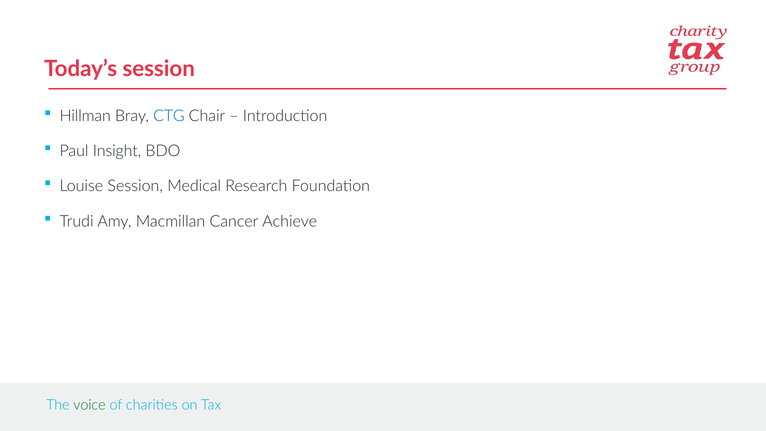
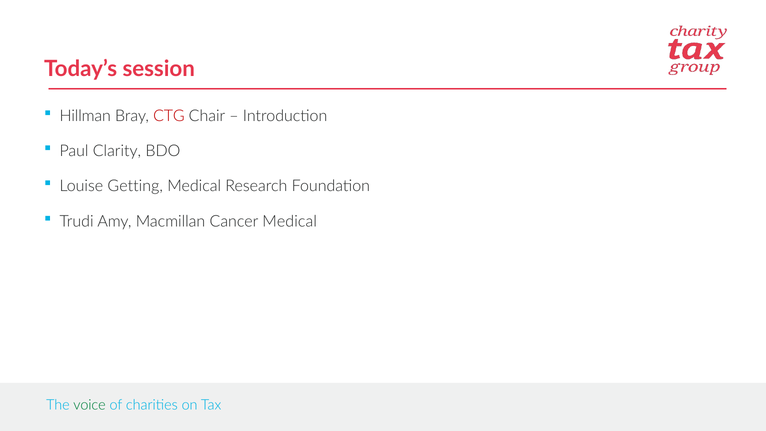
CTG colour: blue -> red (169, 116)
Insight: Insight -> Clarity (117, 151)
Louise Session: Session -> Getting (135, 186)
Cancer Achieve: Achieve -> Medical (290, 221)
